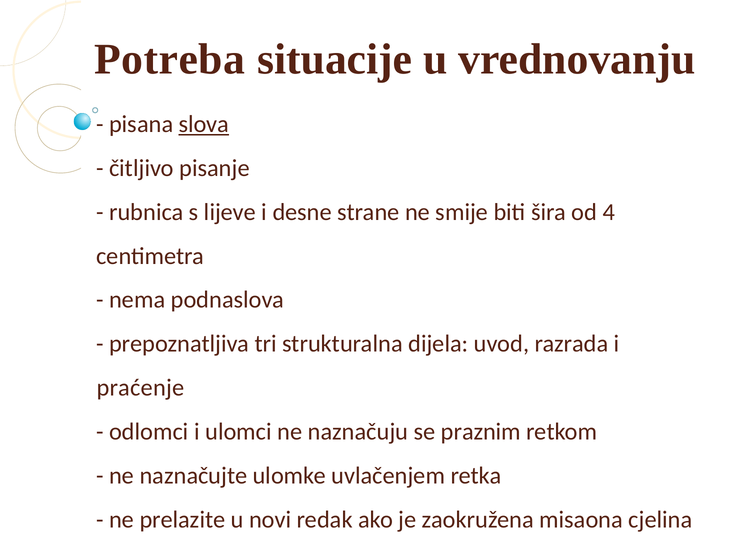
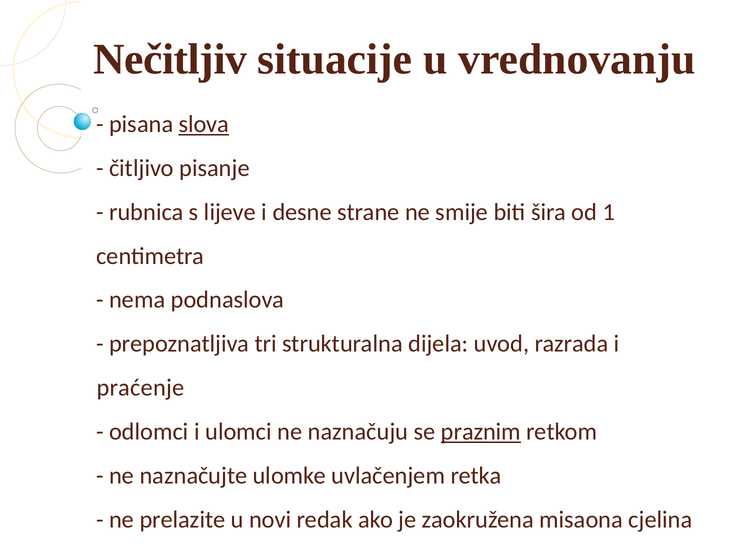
Potreba: Potreba -> Nečitljiv (170, 59)
4: 4 -> 1 (609, 212)
praznim underline: none -> present (481, 432)
